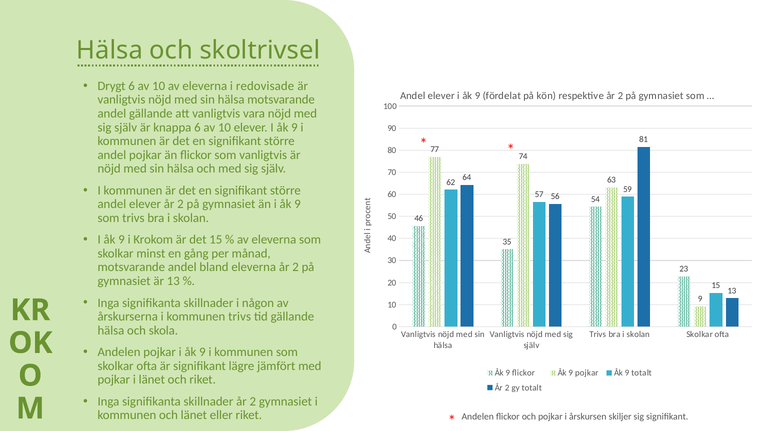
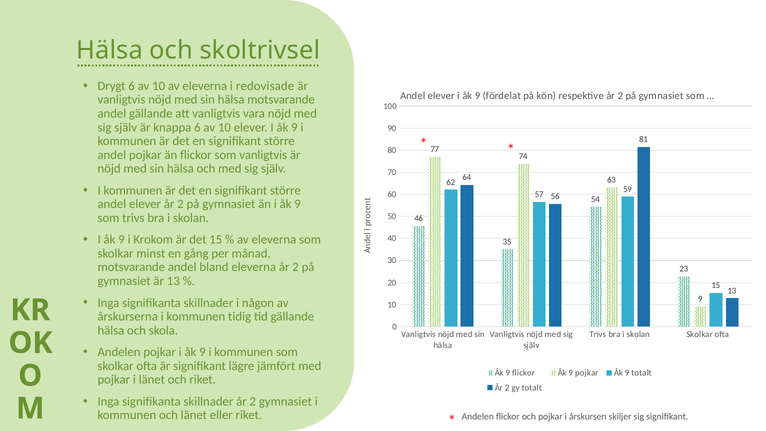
kommunen trivs: trivs -> tidig (240, 317)
